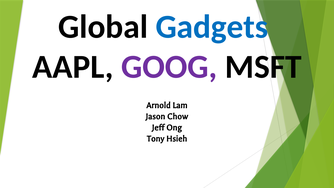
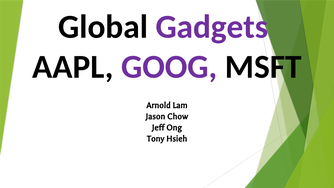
Gadgets colour: blue -> purple (212, 27)
